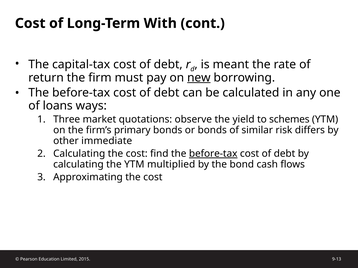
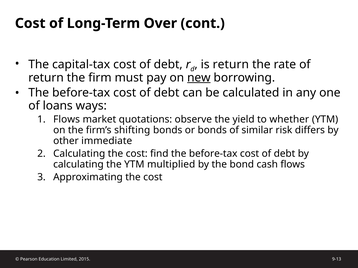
With: With -> Over (160, 23)
is meant: meant -> return (231, 64)
Three: Three -> Flows (67, 120)
schemes: schemes -> whether (289, 120)
primary: primary -> shifting (132, 130)
before-tax underline: present -> none (213, 154)
